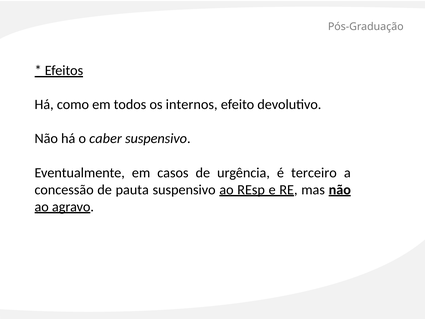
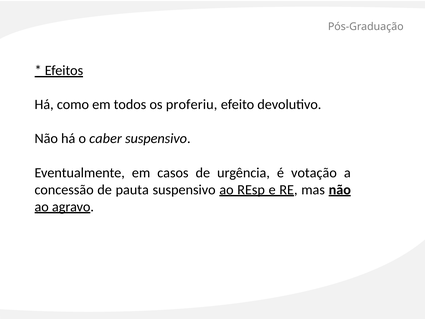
internos: internos -> proferiu (192, 105)
terceiro: terceiro -> votação (314, 173)
